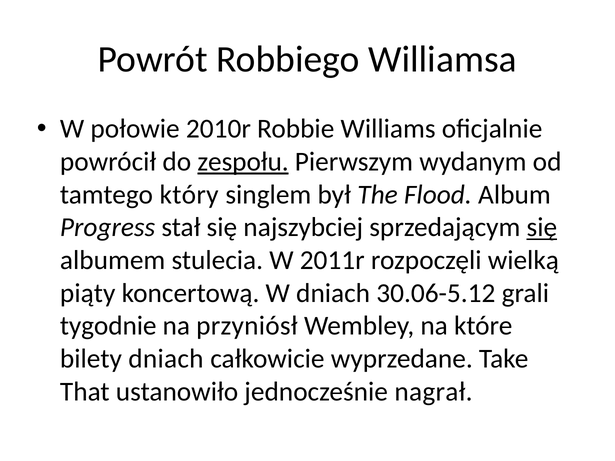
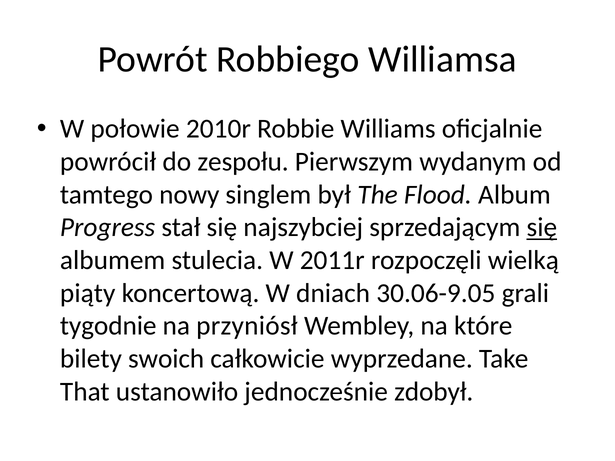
zespołu underline: present -> none (243, 162)
który: który -> nowy (189, 195)
30.06-5.12: 30.06-5.12 -> 30.06-9.05 (436, 293)
bilety dniach: dniach -> swoich (166, 359)
nagrał: nagrał -> zdobył (434, 392)
